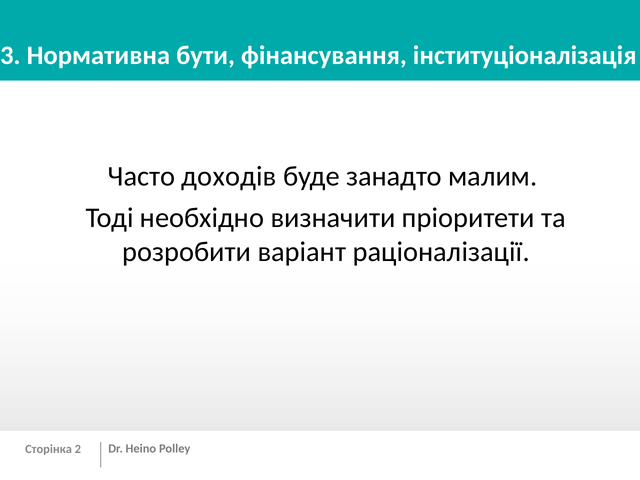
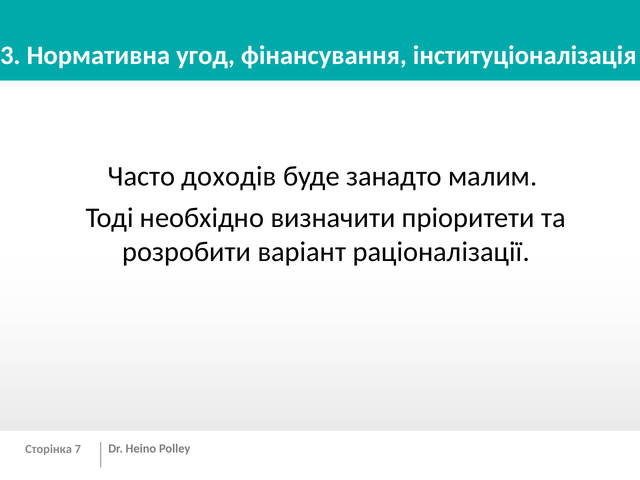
бути: бути -> угод (205, 55)
2: 2 -> 7 (78, 449)
